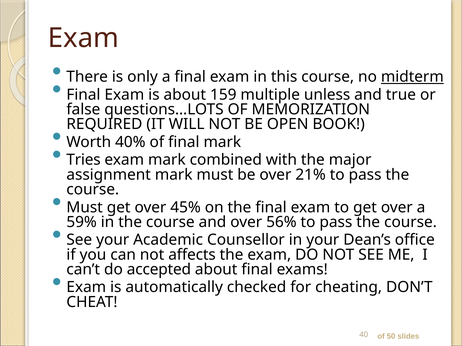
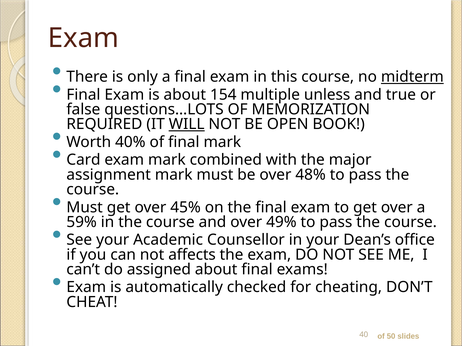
159: 159 -> 154 (223, 95)
WILL underline: none -> present (187, 124)
Tries: Tries -> Card (83, 160)
21%: 21% -> 48% (311, 175)
56%: 56% -> 49% (281, 222)
accepted: accepted -> assigned (159, 270)
